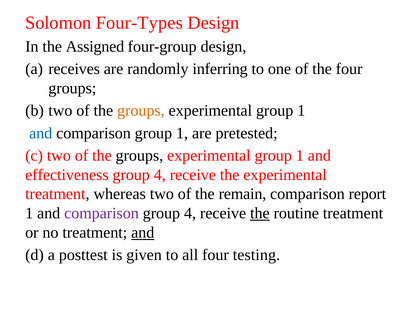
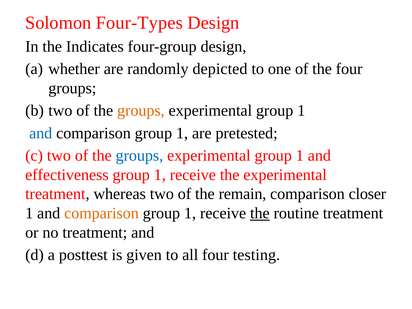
Assigned: Assigned -> Indicates (95, 46)
receives: receives -> whether (74, 69)
inferring: inferring -> depicted (220, 69)
groups colour: black -> blue (139, 156)
4: 4 -> 1 (160, 175)
report: report -> closer (367, 194)
comparison colour: purple -> orange (102, 213)
4: 4 -> 1 (190, 213)
and underline: present -> none (143, 232)
